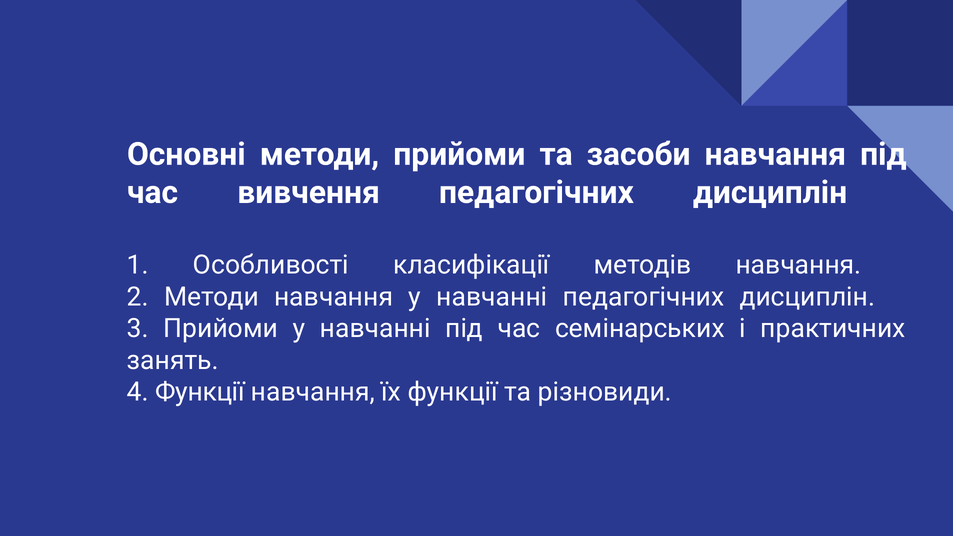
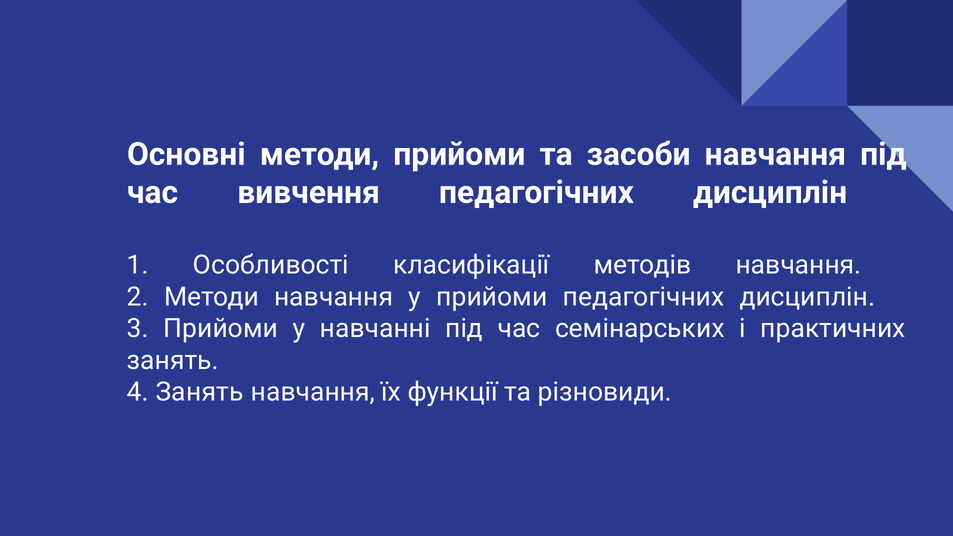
навчання у навчанні: навчанні -> прийоми (492, 297)
4 Функції: Функції -> Занять (200, 392)
